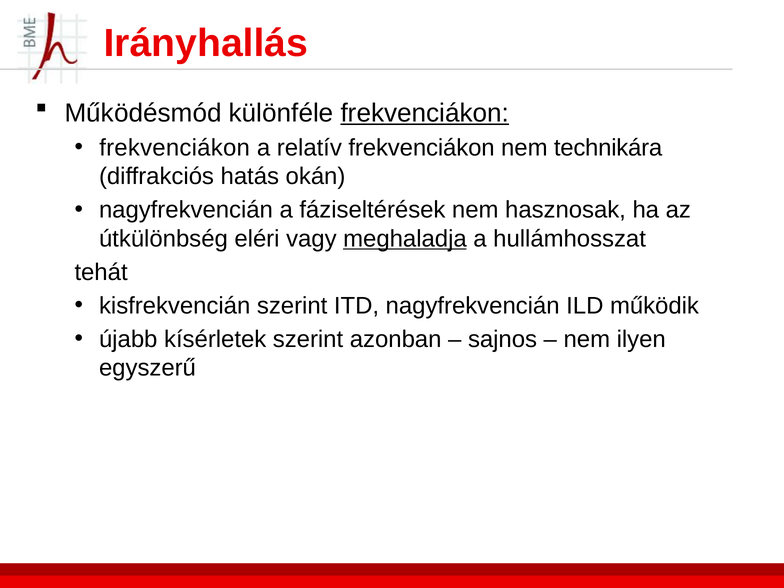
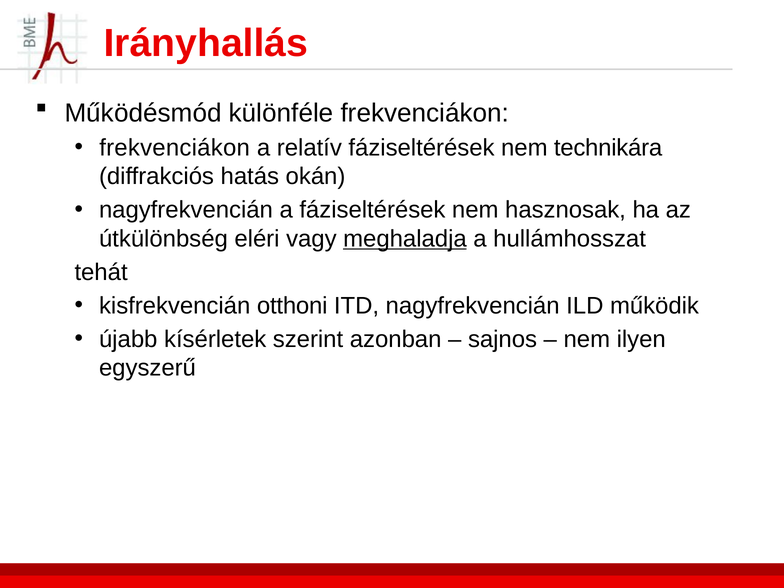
frekvenciákon underline: present -> none (425, 113)
relatív frekvenciákon: frekvenciákon -> fáziseltérések (422, 148)
kisfrekvencián szerint: szerint -> otthoni (292, 306)
